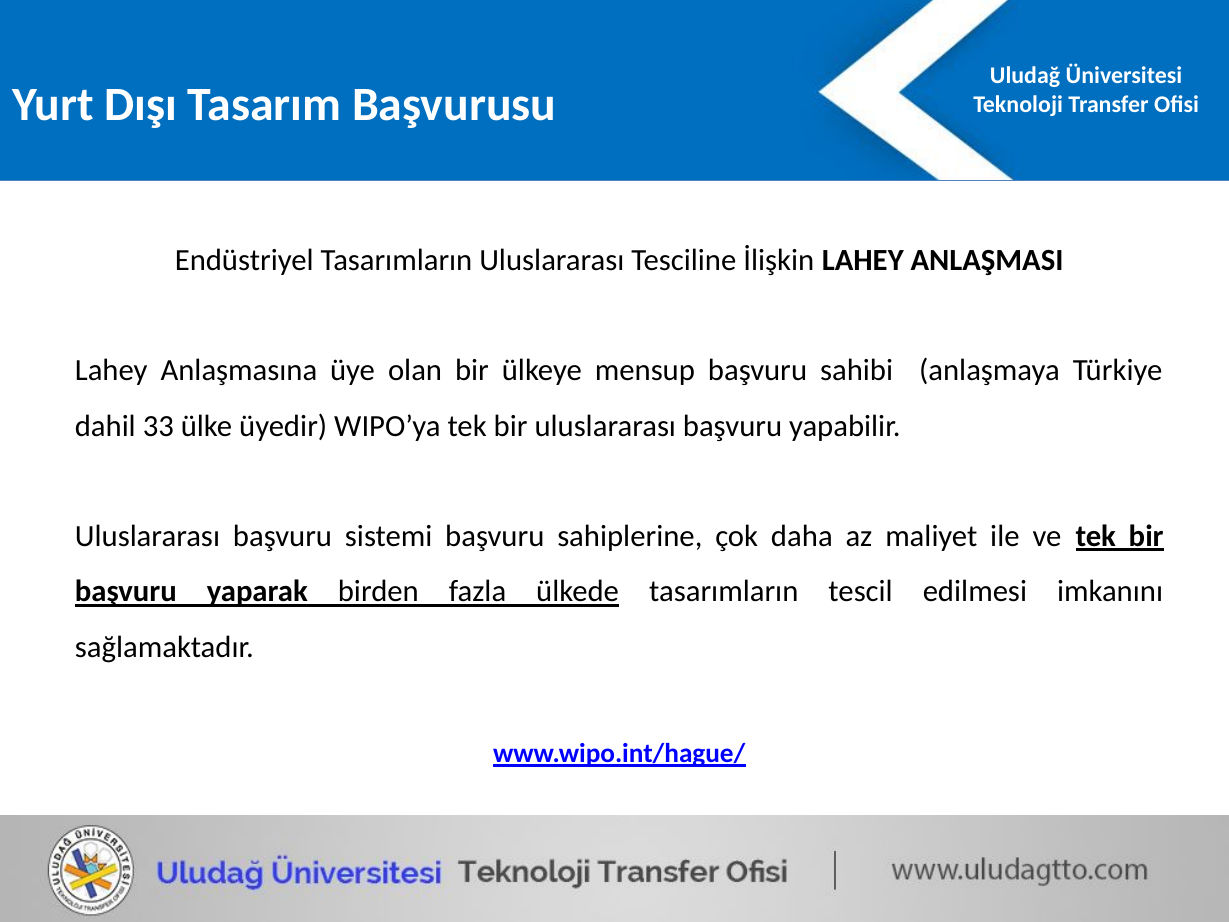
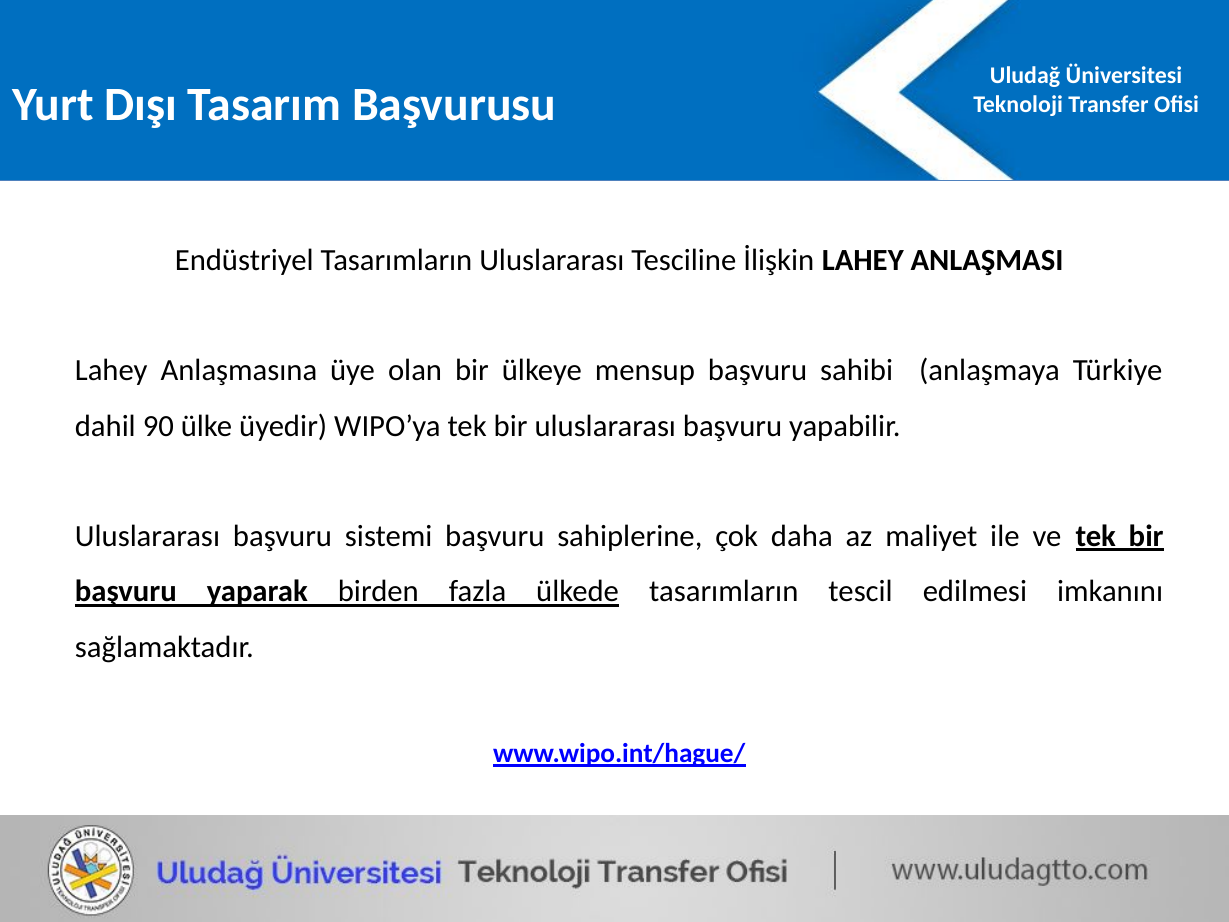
33: 33 -> 90 (158, 426)
